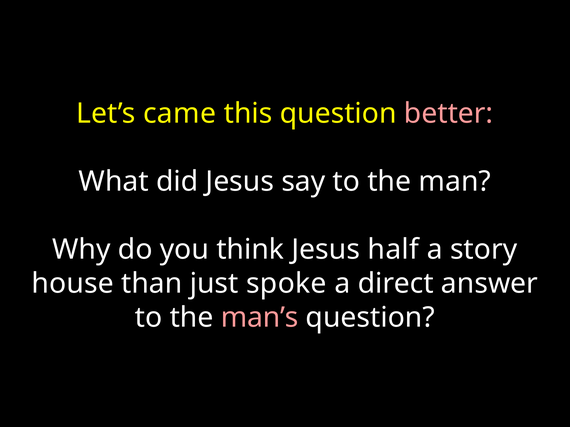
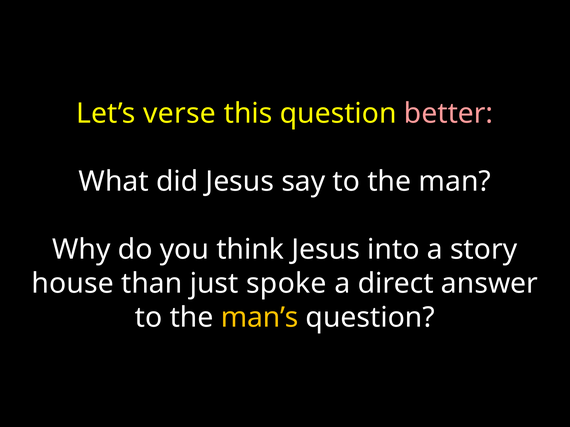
came: came -> verse (180, 114)
half: half -> into (393, 250)
man’s colour: pink -> yellow (260, 318)
